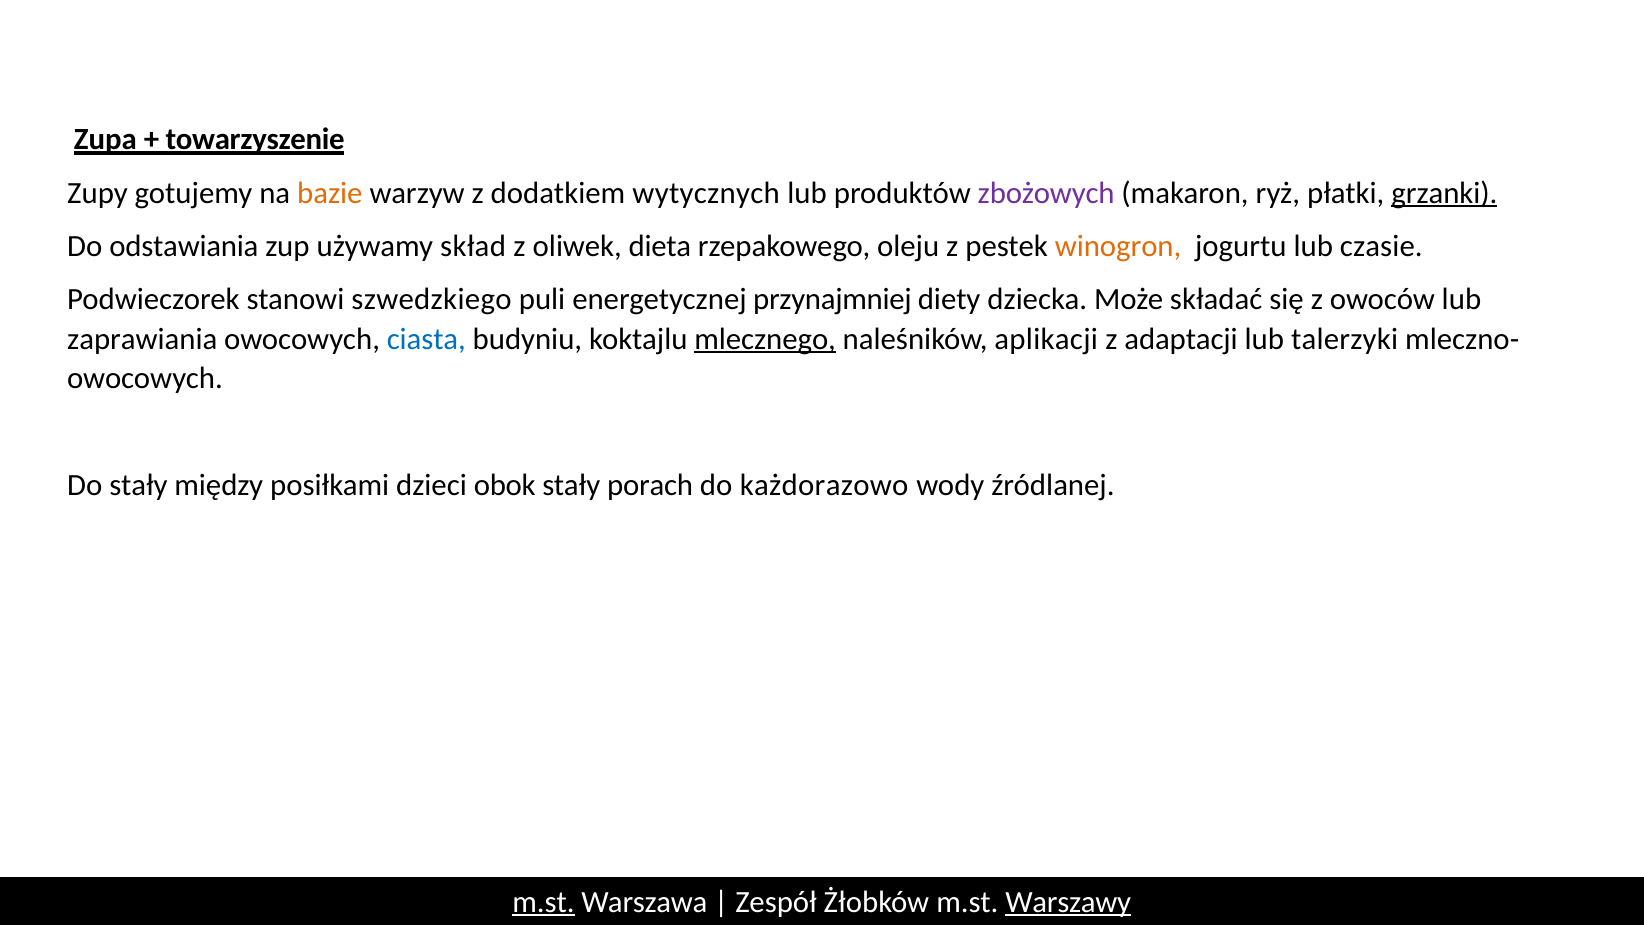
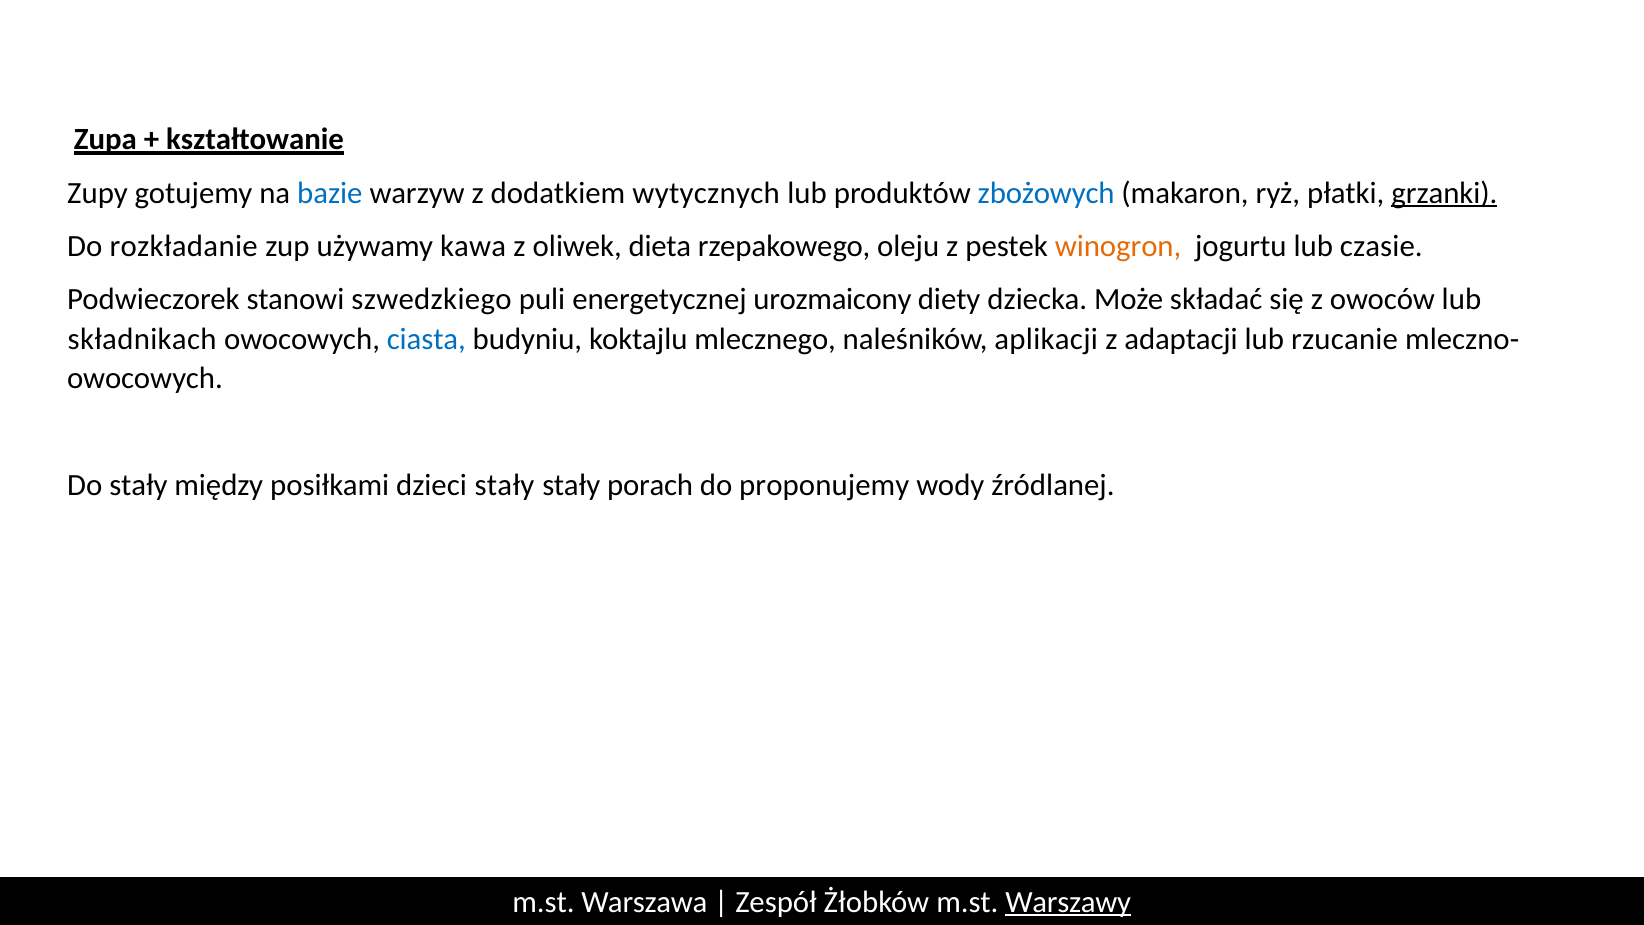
towarzyszenie: towarzyszenie -> kształtowanie (255, 140)
bazie colour: orange -> blue (330, 193)
zbożowych colour: purple -> blue (1046, 193)
odstawiania: odstawiania -> rozkładanie (184, 246)
skład: skład -> kawa (473, 246)
przynajmniej: przynajmniej -> urozmaicony (832, 299)
zaprawiania: zaprawiania -> składnikach (142, 339)
mlecznego underline: present -> none (765, 339)
talerzyki: talerzyki -> rzucanie (1345, 339)
dzieci obok: obok -> stały (504, 485)
każdorazowo: każdorazowo -> proponujemy (824, 485)
m.st underline: present -> none (544, 902)
